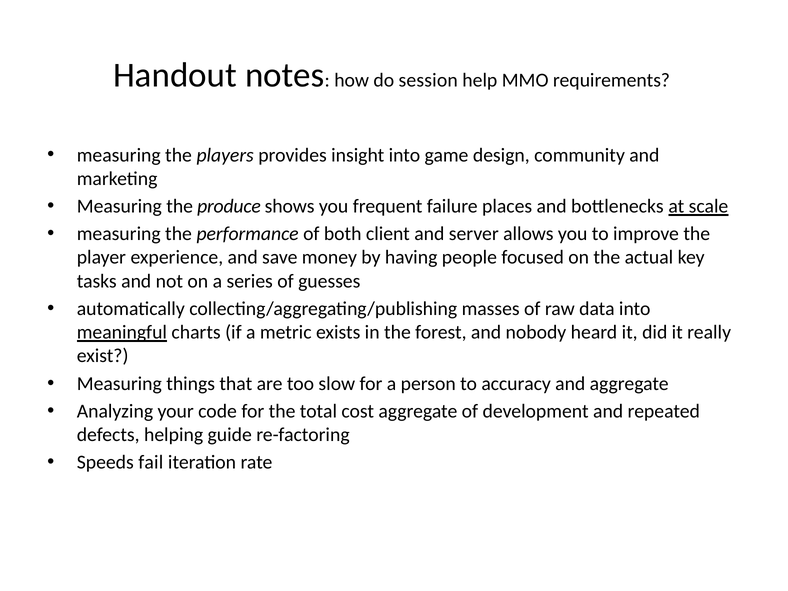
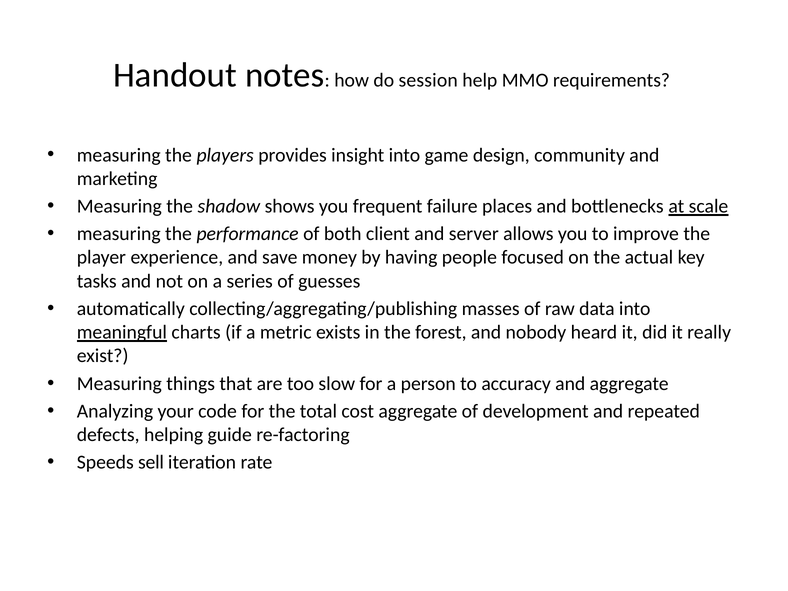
produce: produce -> shadow (229, 206)
fail: fail -> sell (151, 462)
